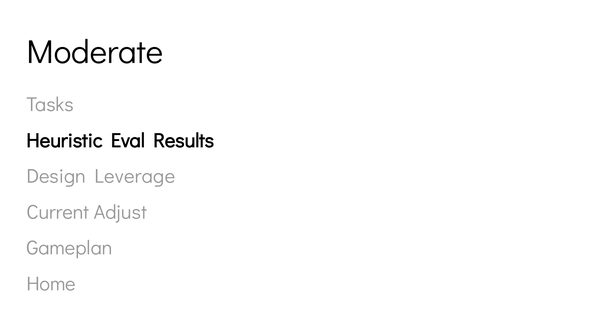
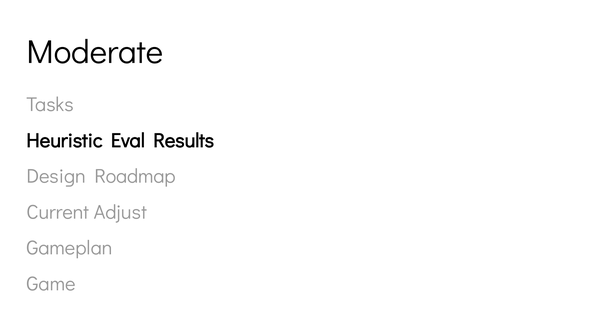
Leverage: Leverage -> Roadmap (135, 176)
Home: Home -> Game (51, 284)
